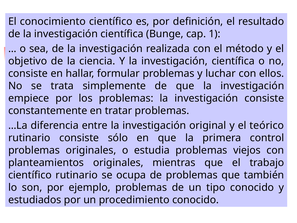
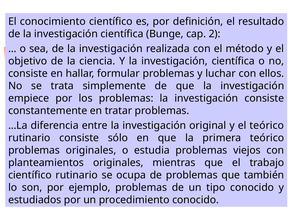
1: 1 -> 2 (215, 34)
primera control: control -> teórico (267, 138)
